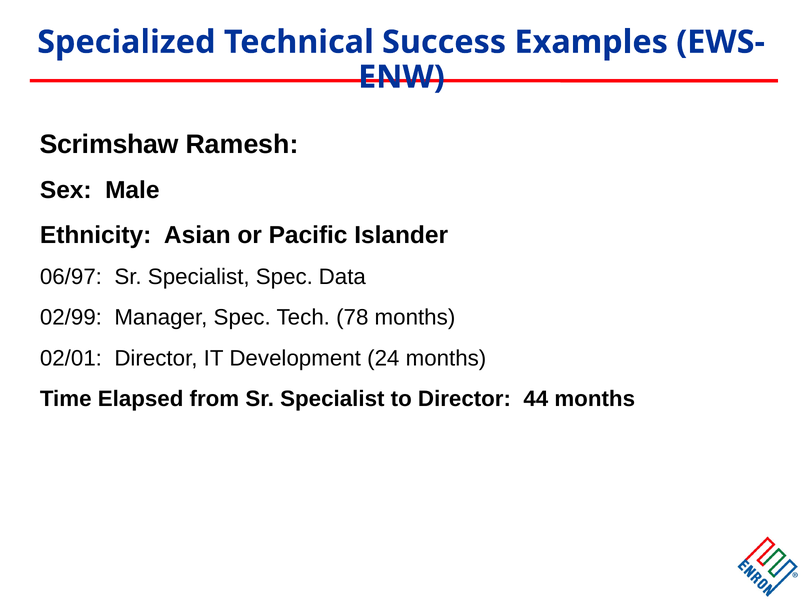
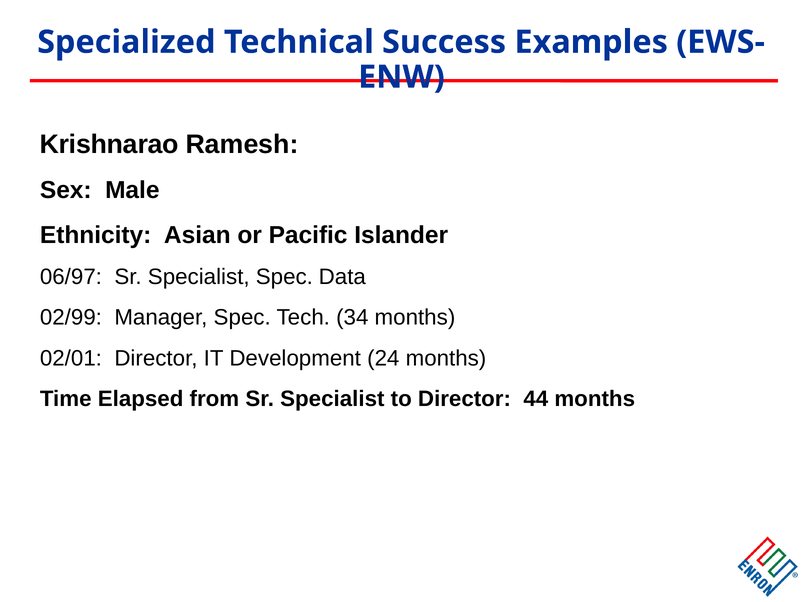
Scrimshaw: Scrimshaw -> Krishnarao (109, 144)
78: 78 -> 34 (352, 318)
